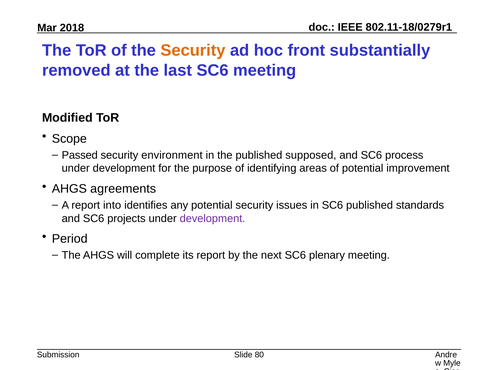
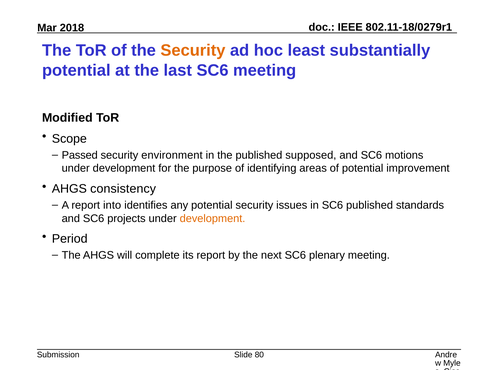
front: front -> least (306, 51)
removed: removed -> potential (76, 70)
process: process -> motions (404, 155)
agreements: agreements -> consistency (123, 189)
development colour: purple -> orange (213, 219)
